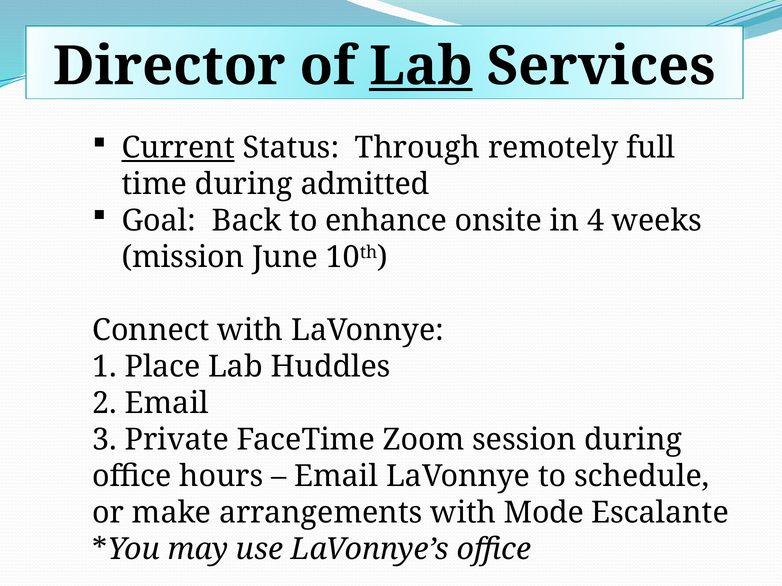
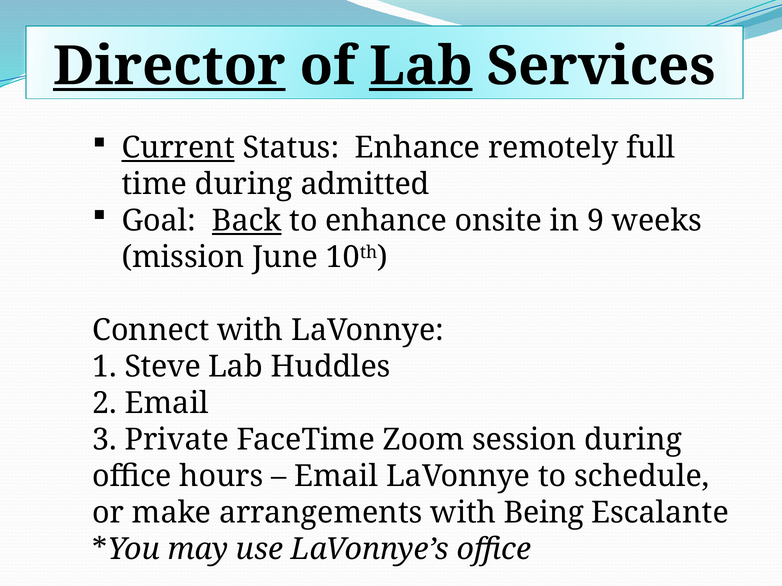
Director underline: none -> present (169, 66)
Status Through: Through -> Enhance (418, 148)
Back underline: none -> present (247, 221)
4: 4 -> 9 (596, 221)
Place: Place -> Steve (163, 367)
Mode: Mode -> Being (544, 513)
